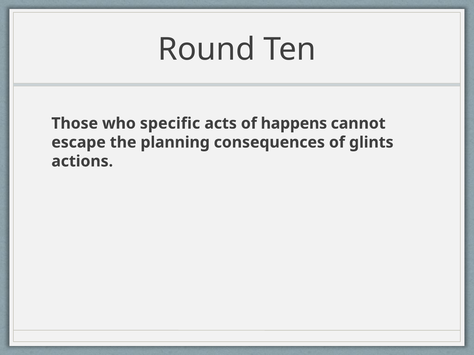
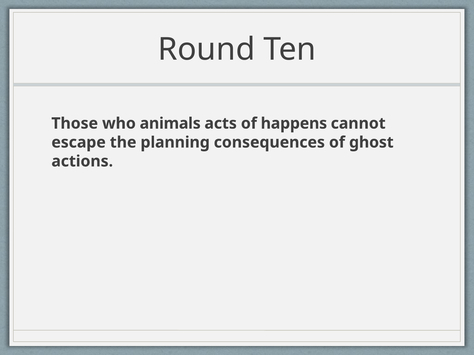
specific: specific -> animals (170, 124)
glints: glints -> ghost (371, 143)
